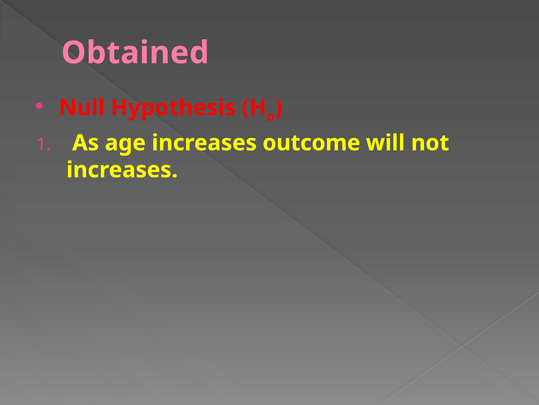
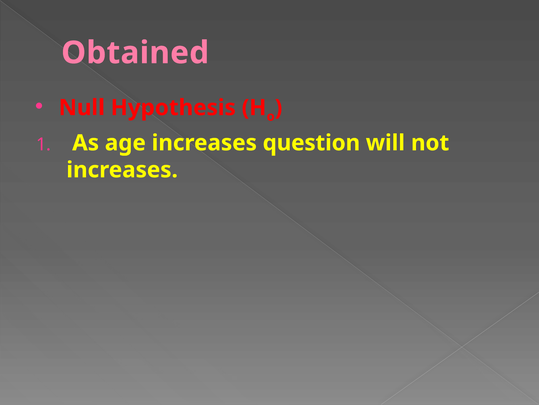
outcome: outcome -> question (311, 143)
